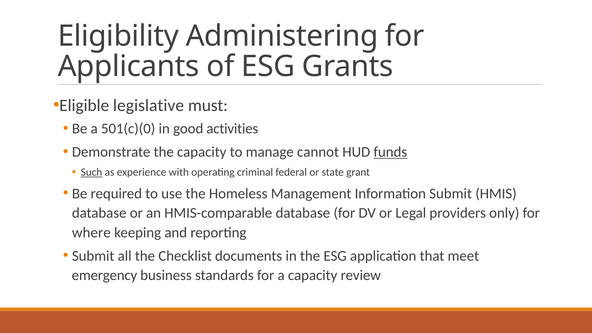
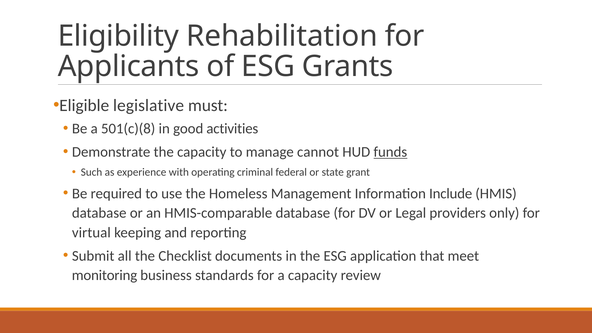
Administering: Administering -> Rehabilitation (282, 36)
501(c)(0: 501(c)(0 -> 501(c)(8 (128, 129)
Such underline: present -> none (92, 172)
Information Submit: Submit -> Include (451, 194)
where: where -> virtual (91, 233)
emergency: emergency -> monitoring (105, 275)
